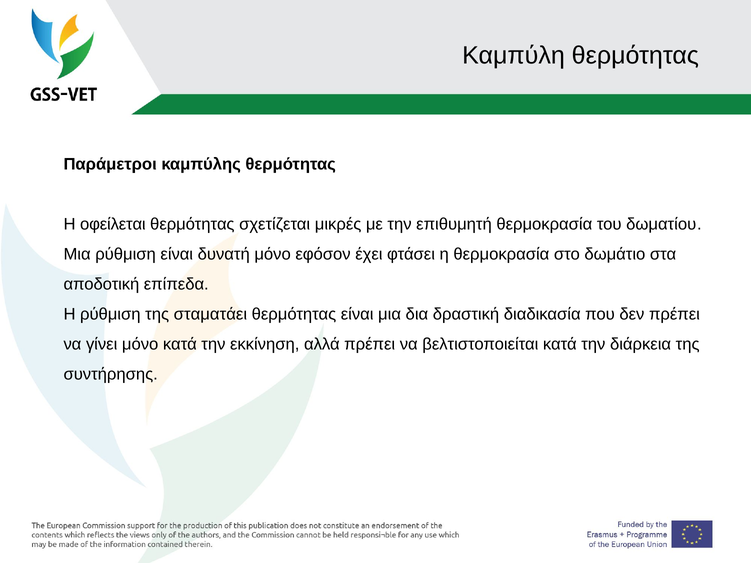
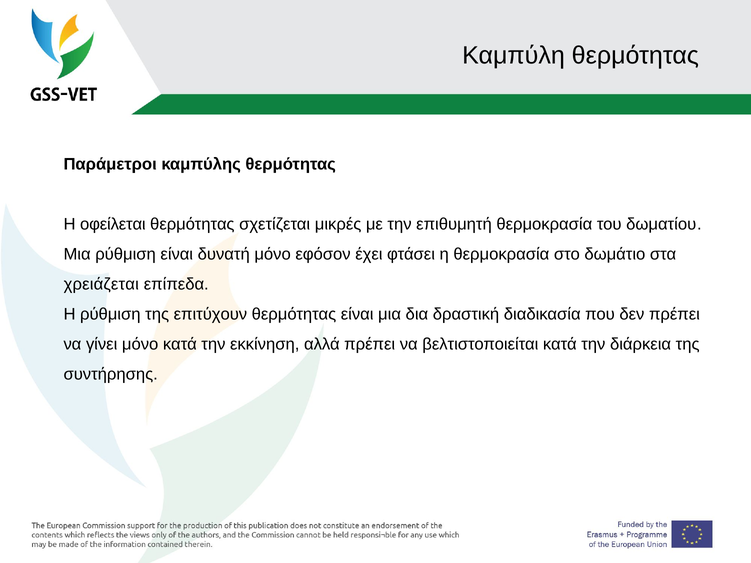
αποδοτική: αποδοτική -> χρειάζεται (101, 285)
σταματάει: σταματάει -> επιτύχουν (210, 315)
